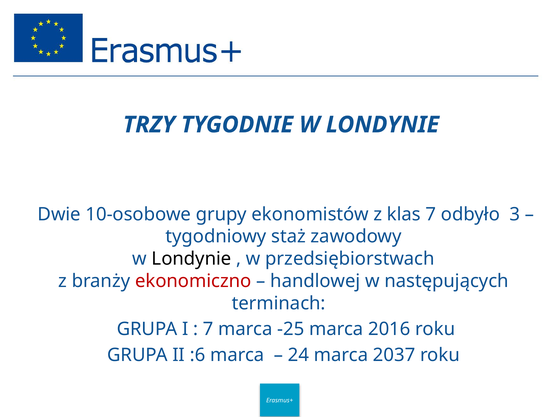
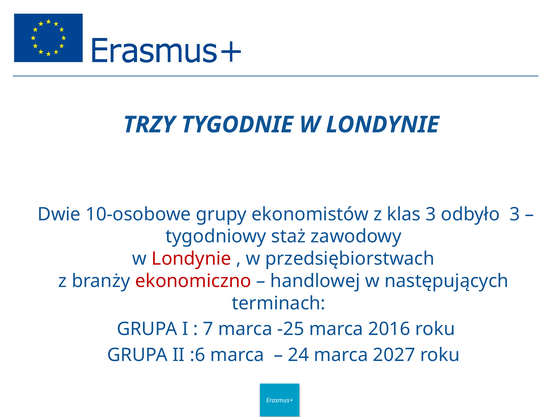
klas 7: 7 -> 3 (431, 214)
Londynie colour: black -> red (192, 258)
2037: 2037 -> 2027 (394, 354)
